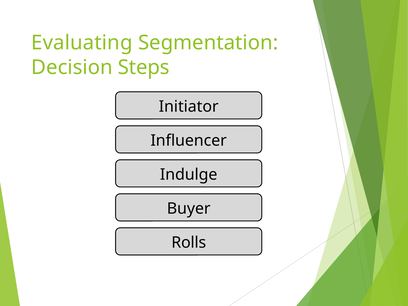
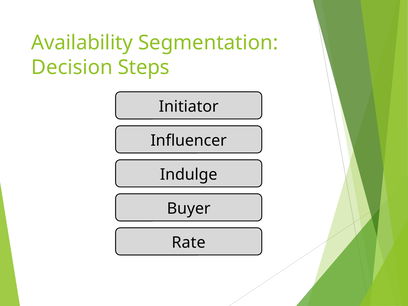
Evaluating: Evaluating -> Availability (82, 43)
Rolls: Rolls -> Rate (189, 243)
